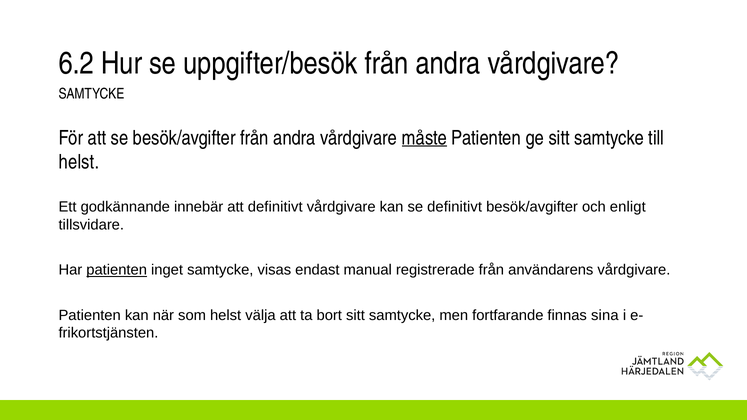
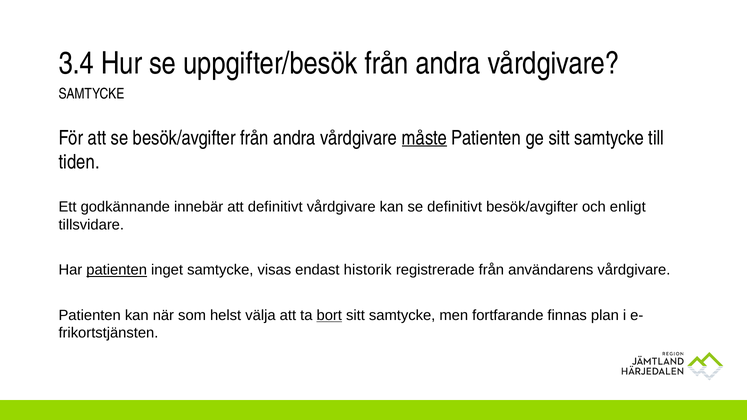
6.2: 6.2 -> 3.4 (76, 64)
helst: helst -> tiden (79, 162)
manual: manual -> historik (368, 270)
bort underline: none -> present (329, 316)
sina: sina -> plan (605, 316)
